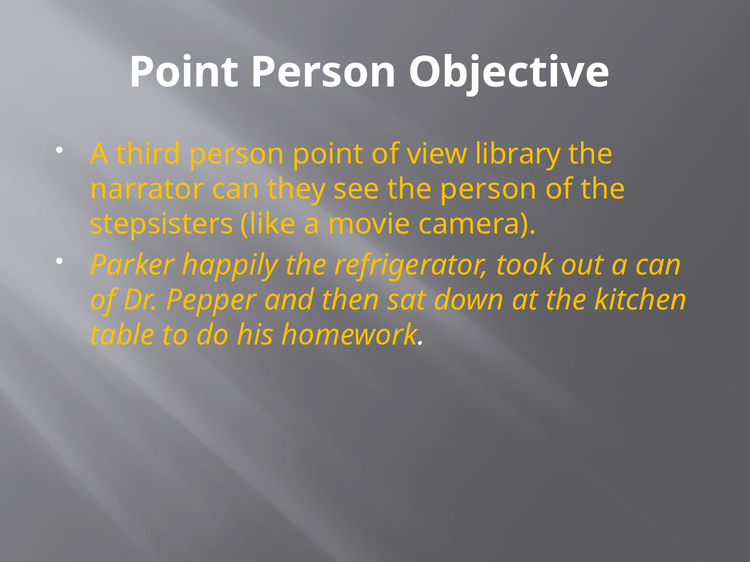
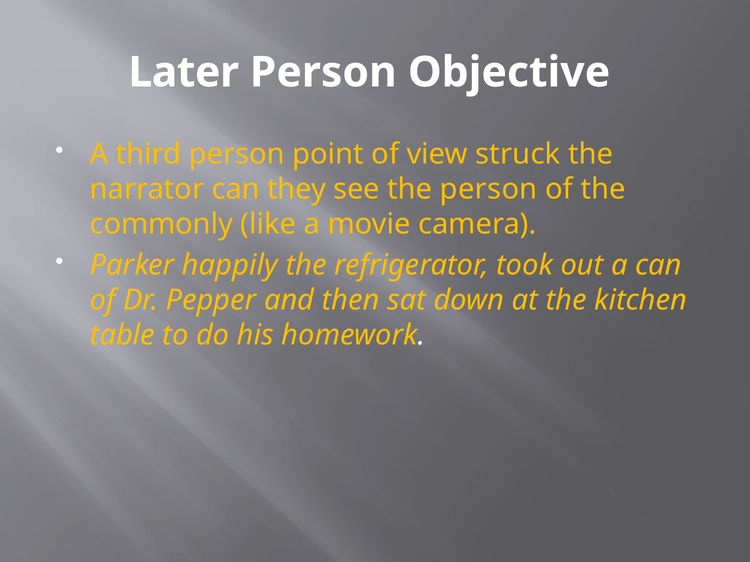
Point: Point -> Later (184, 72)
library: library -> struck (518, 154)
stepsisters: stepsisters -> commonly (161, 225)
